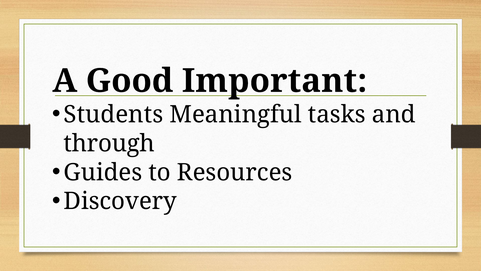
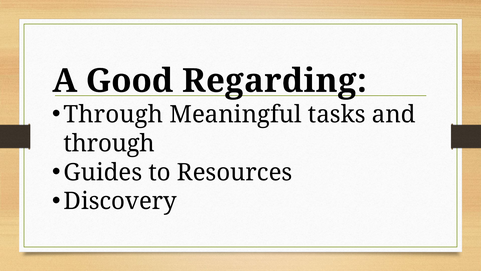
Important: Important -> Regarding (275, 81)
Students: Students -> Through (113, 114)
